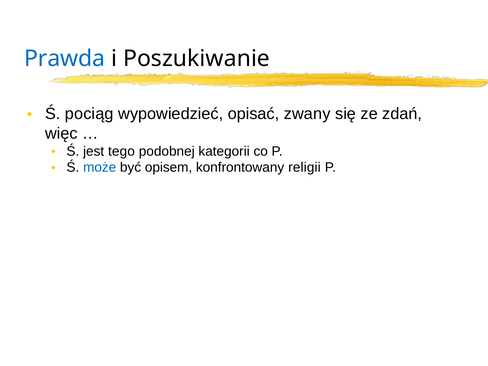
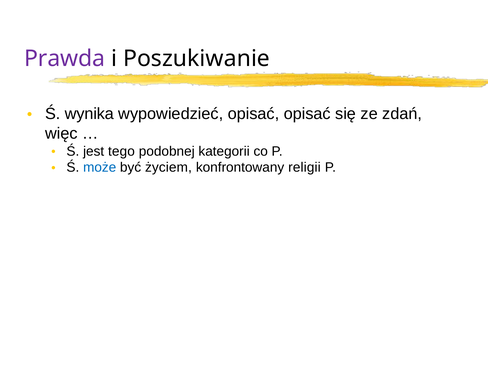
Prawda colour: blue -> purple (65, 59)
pociąg: pociąg -> wynika (89, 114)
opisać zwany: zwany -> opisać (307, 114)
opisem: opisem -> życiem (168, 167)
